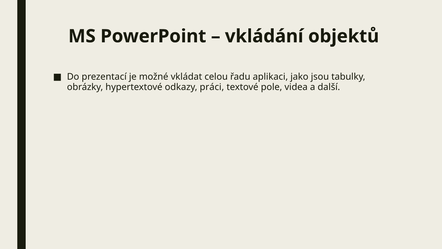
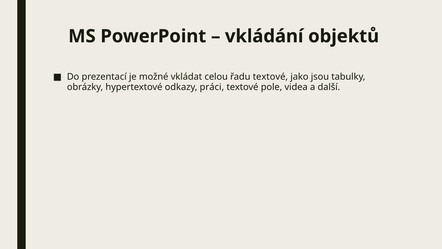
řadu aplikaci: aplikaci -> textové (270, 77)
